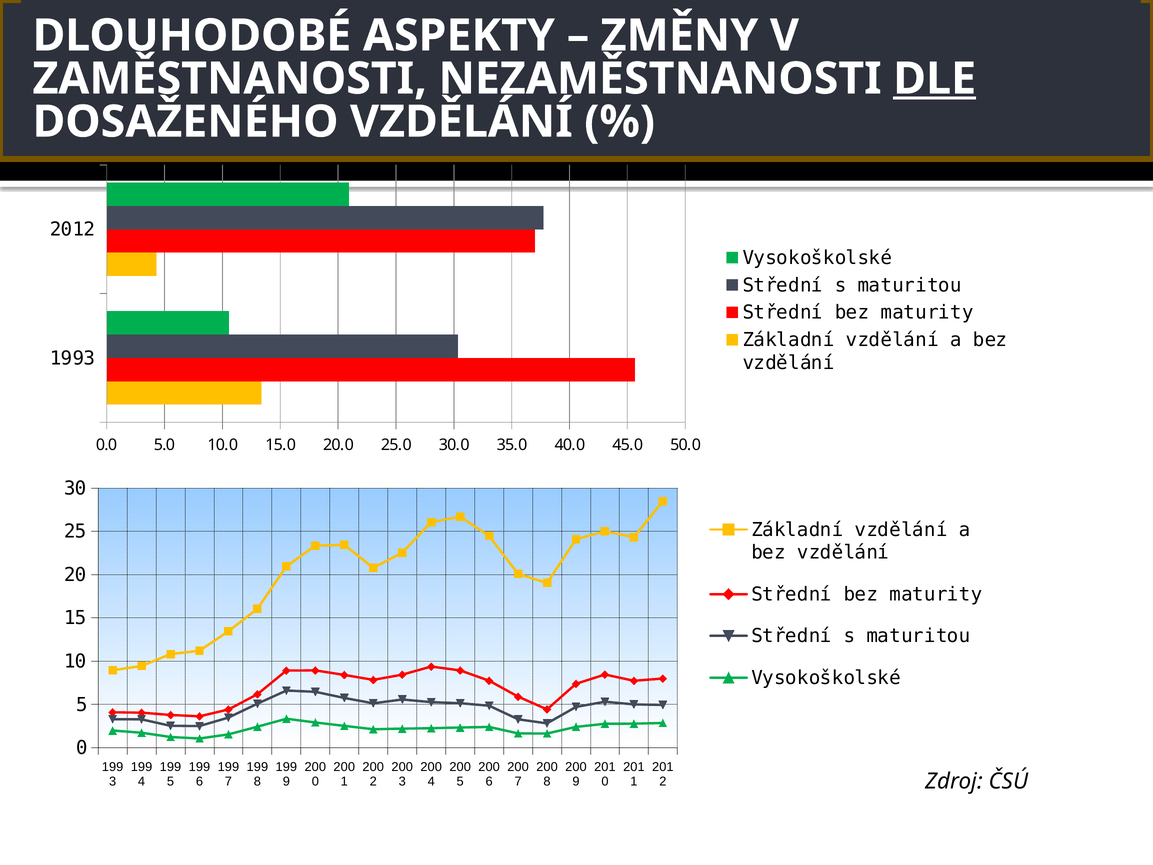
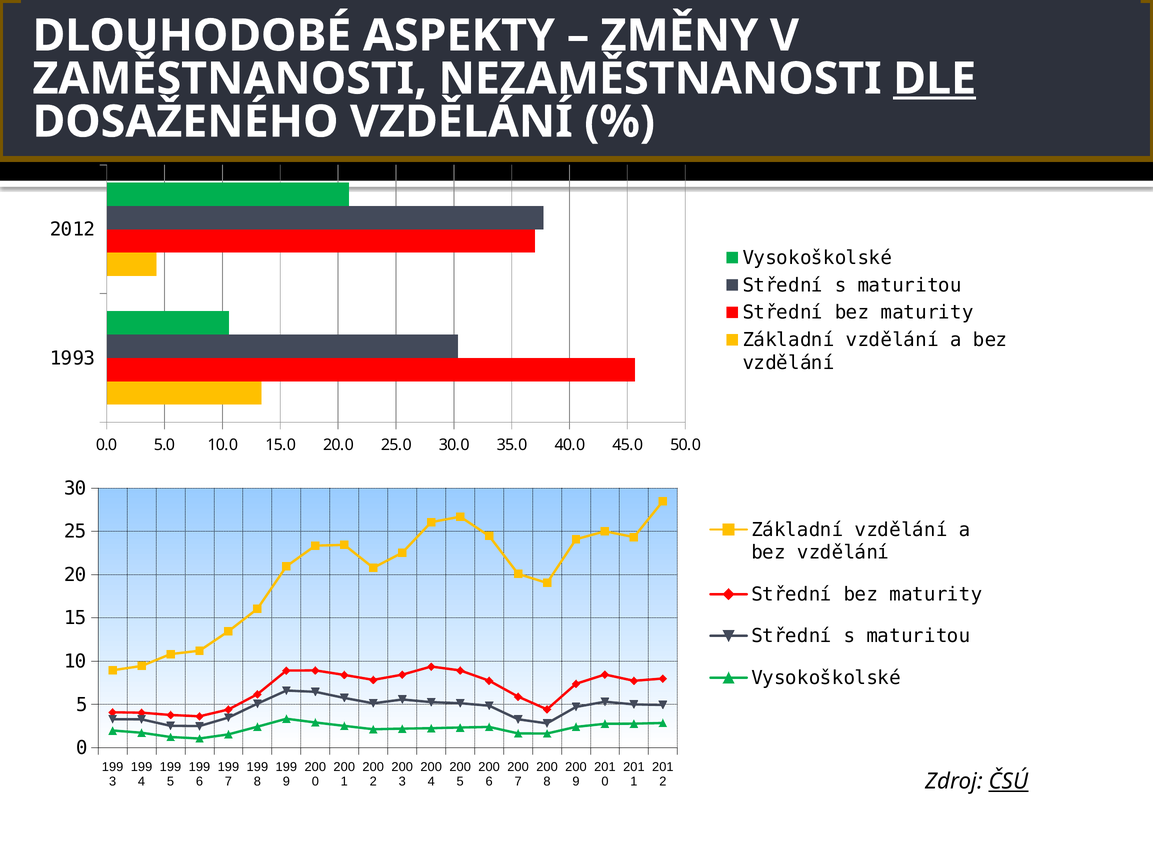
ČSÚ underline: none -> present (1009, 781)
